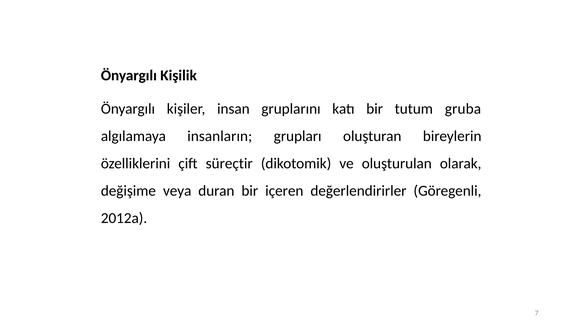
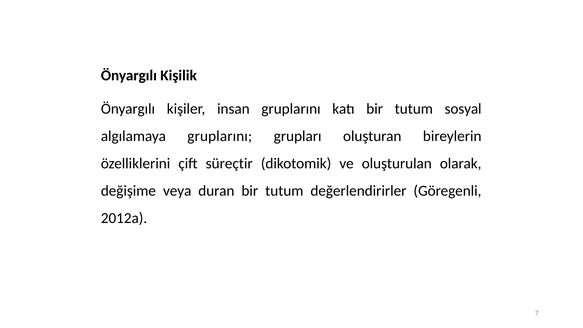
gruba: gruba -> sosyal (463, 109)
algılamaya insanların: insanların -> gruplarını (220, 136)
duran bir içeren: içeren -> tutum (284, 191)
